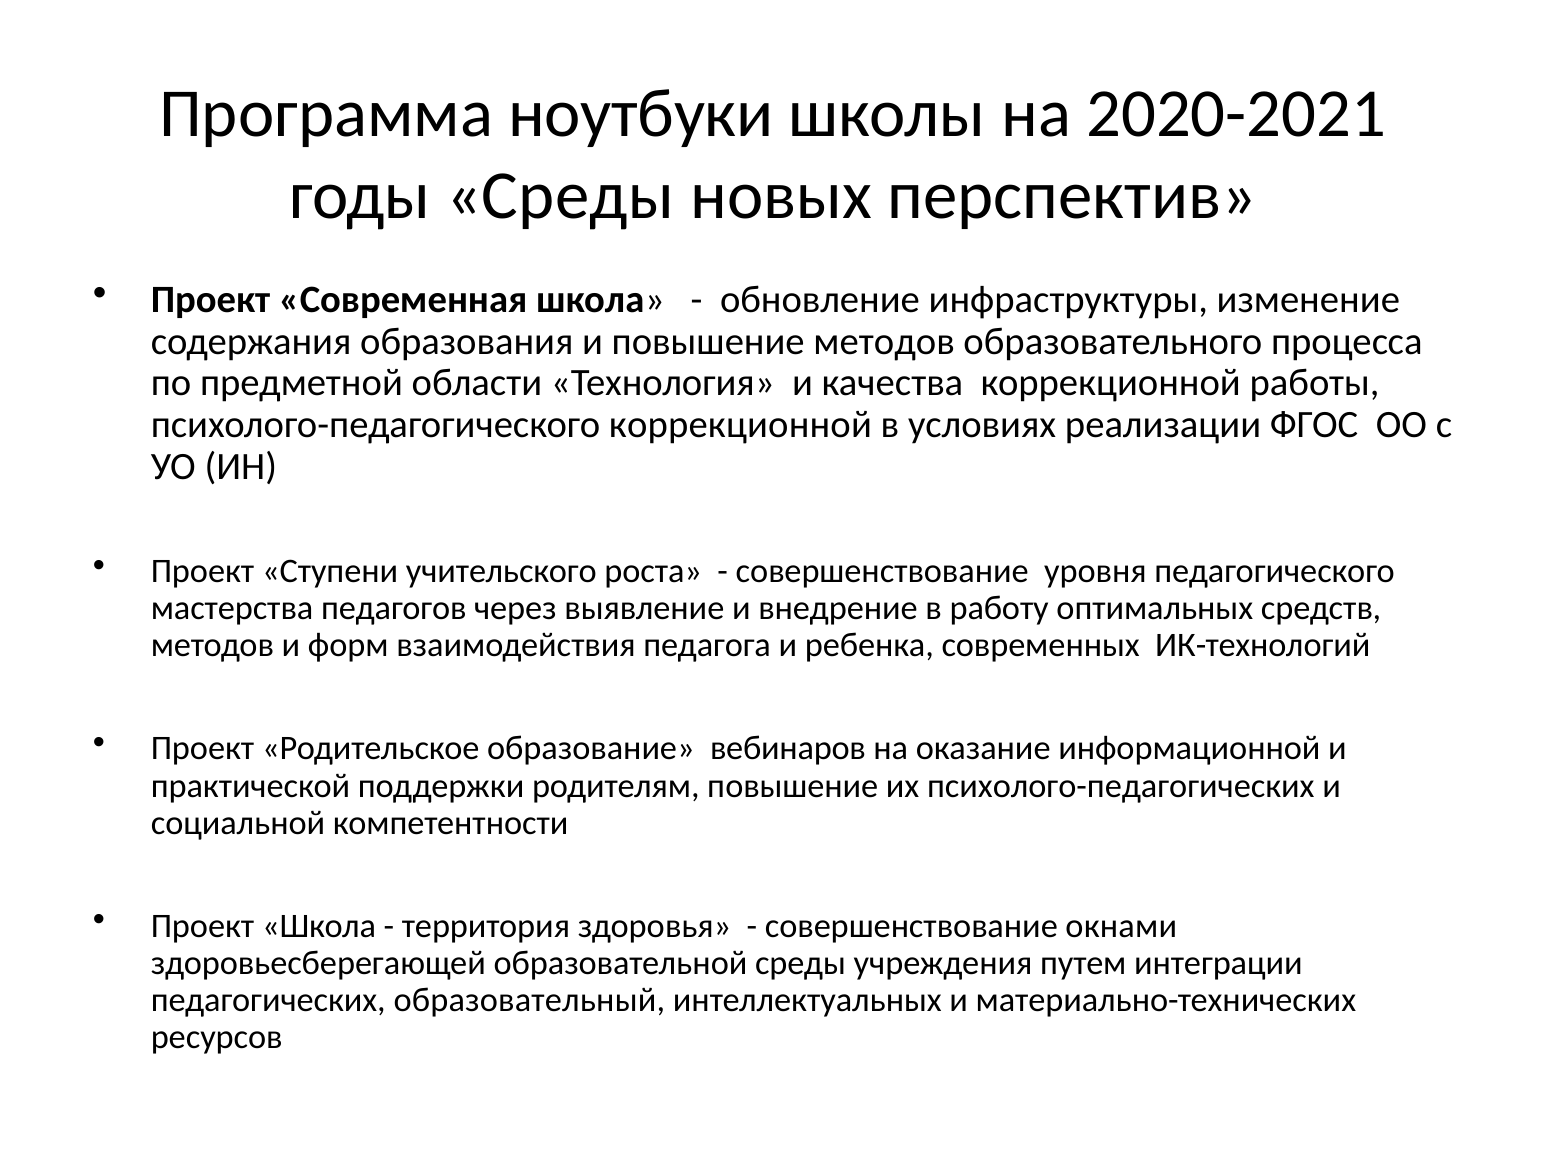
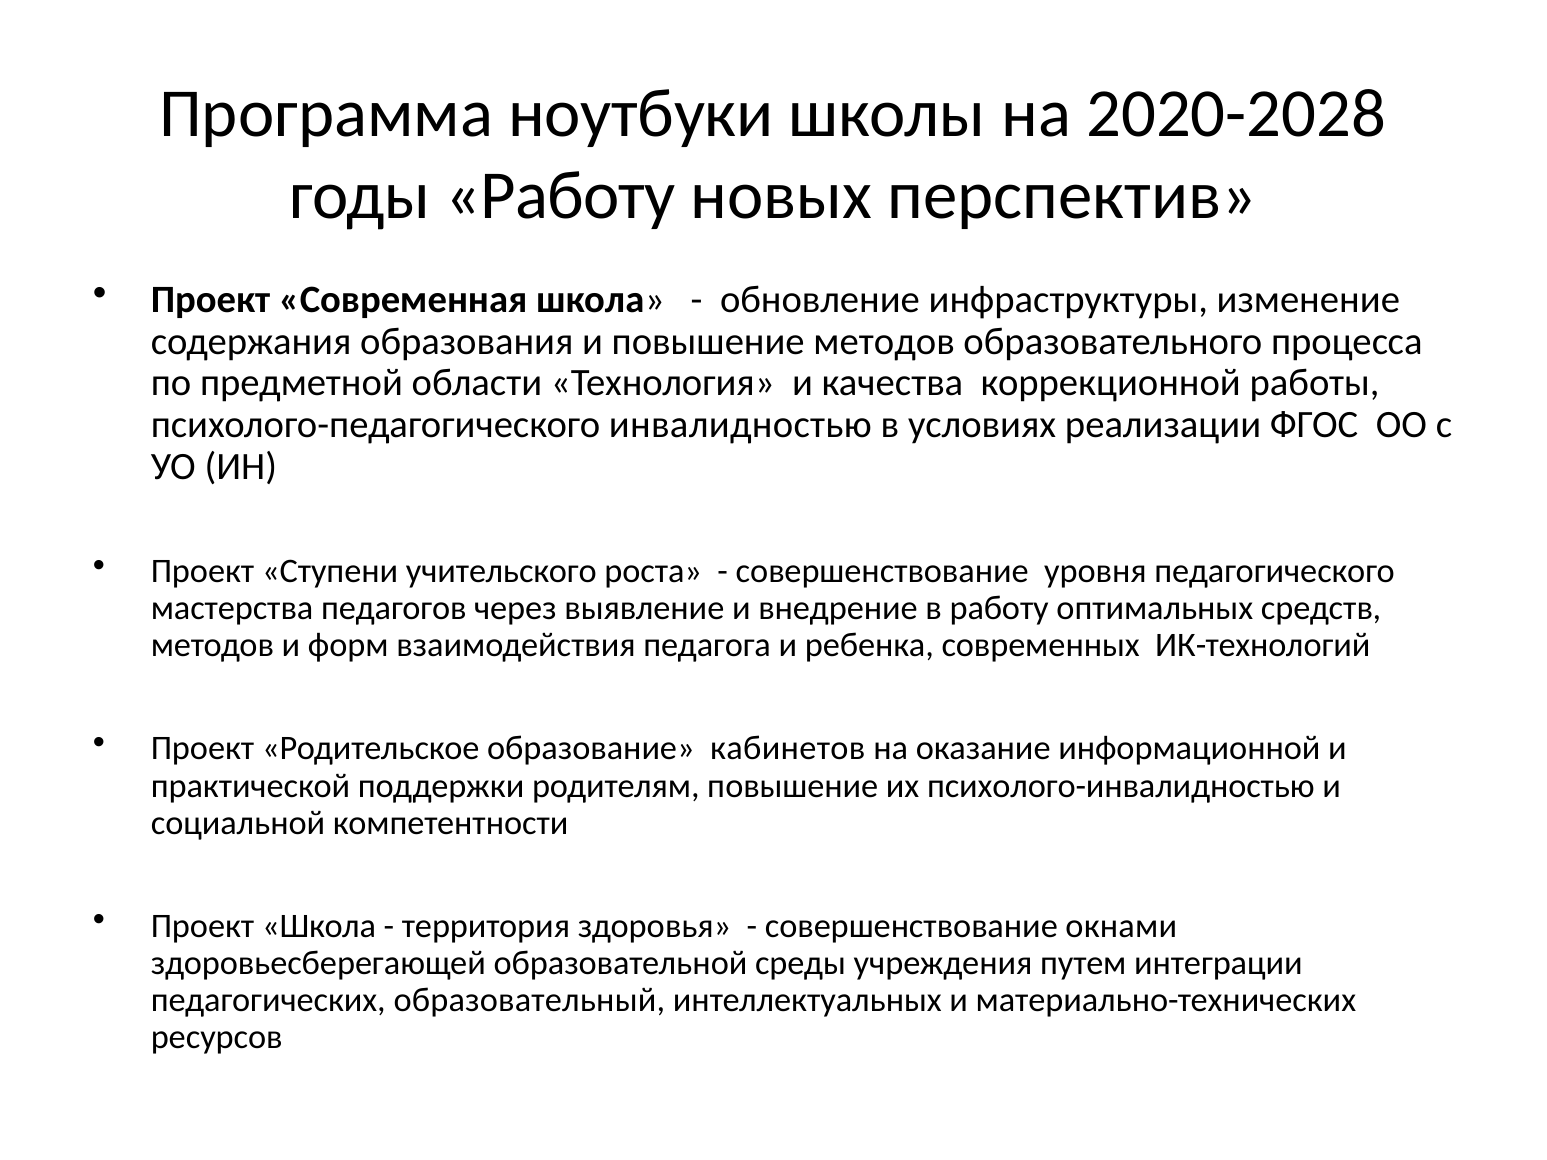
2020-2021: 2020-2021 -> 2020-2028 (1236, 114)
годы Среды: Среды -> Работу (561, 196)
психолого-педагогического коррекционной: коррекционной -> инвалидностью (740, 425)
вебинаров: вебинаров -> кабинетов (788, 749)
психолого-педагогических: психолого-педагогических -> психолого-инвалидностью (1121, 786)
